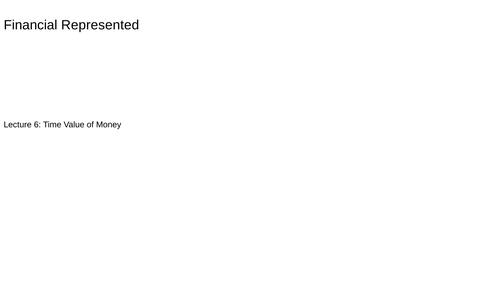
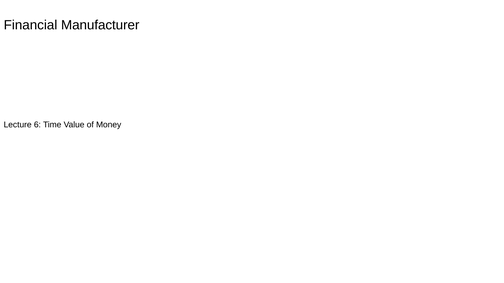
Represented: Represented -> Manufacturer (100, 25)
